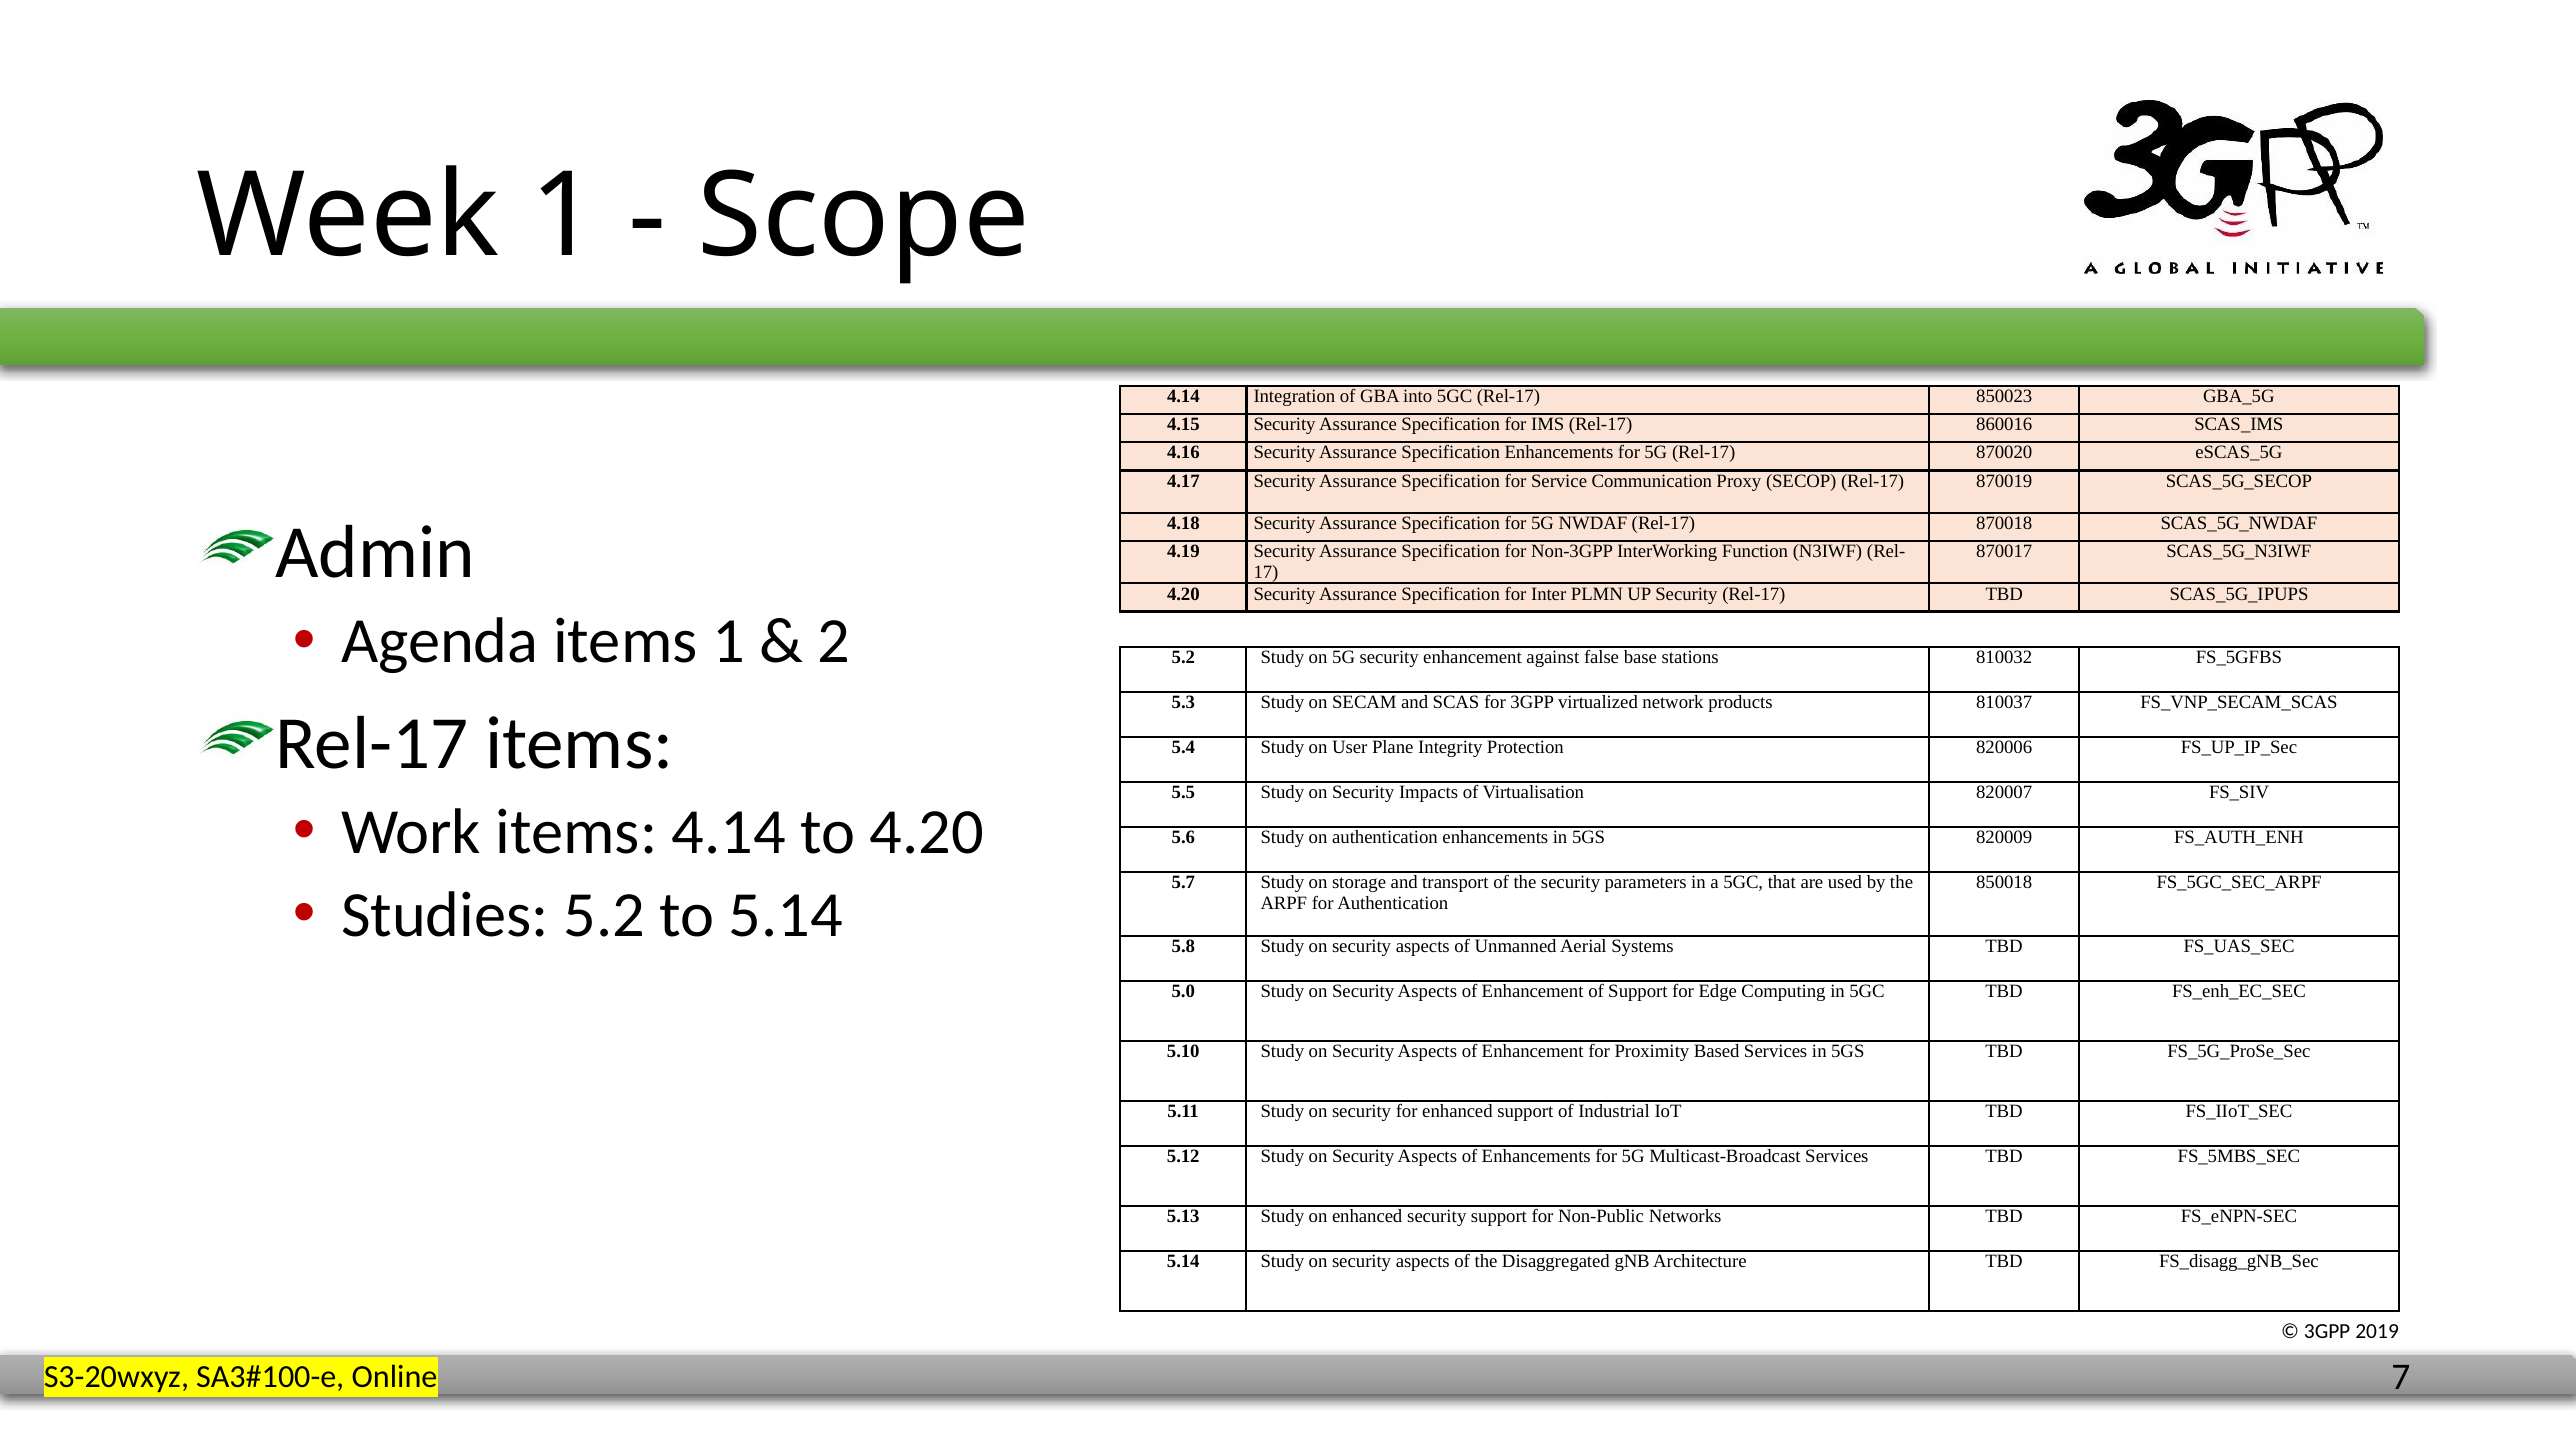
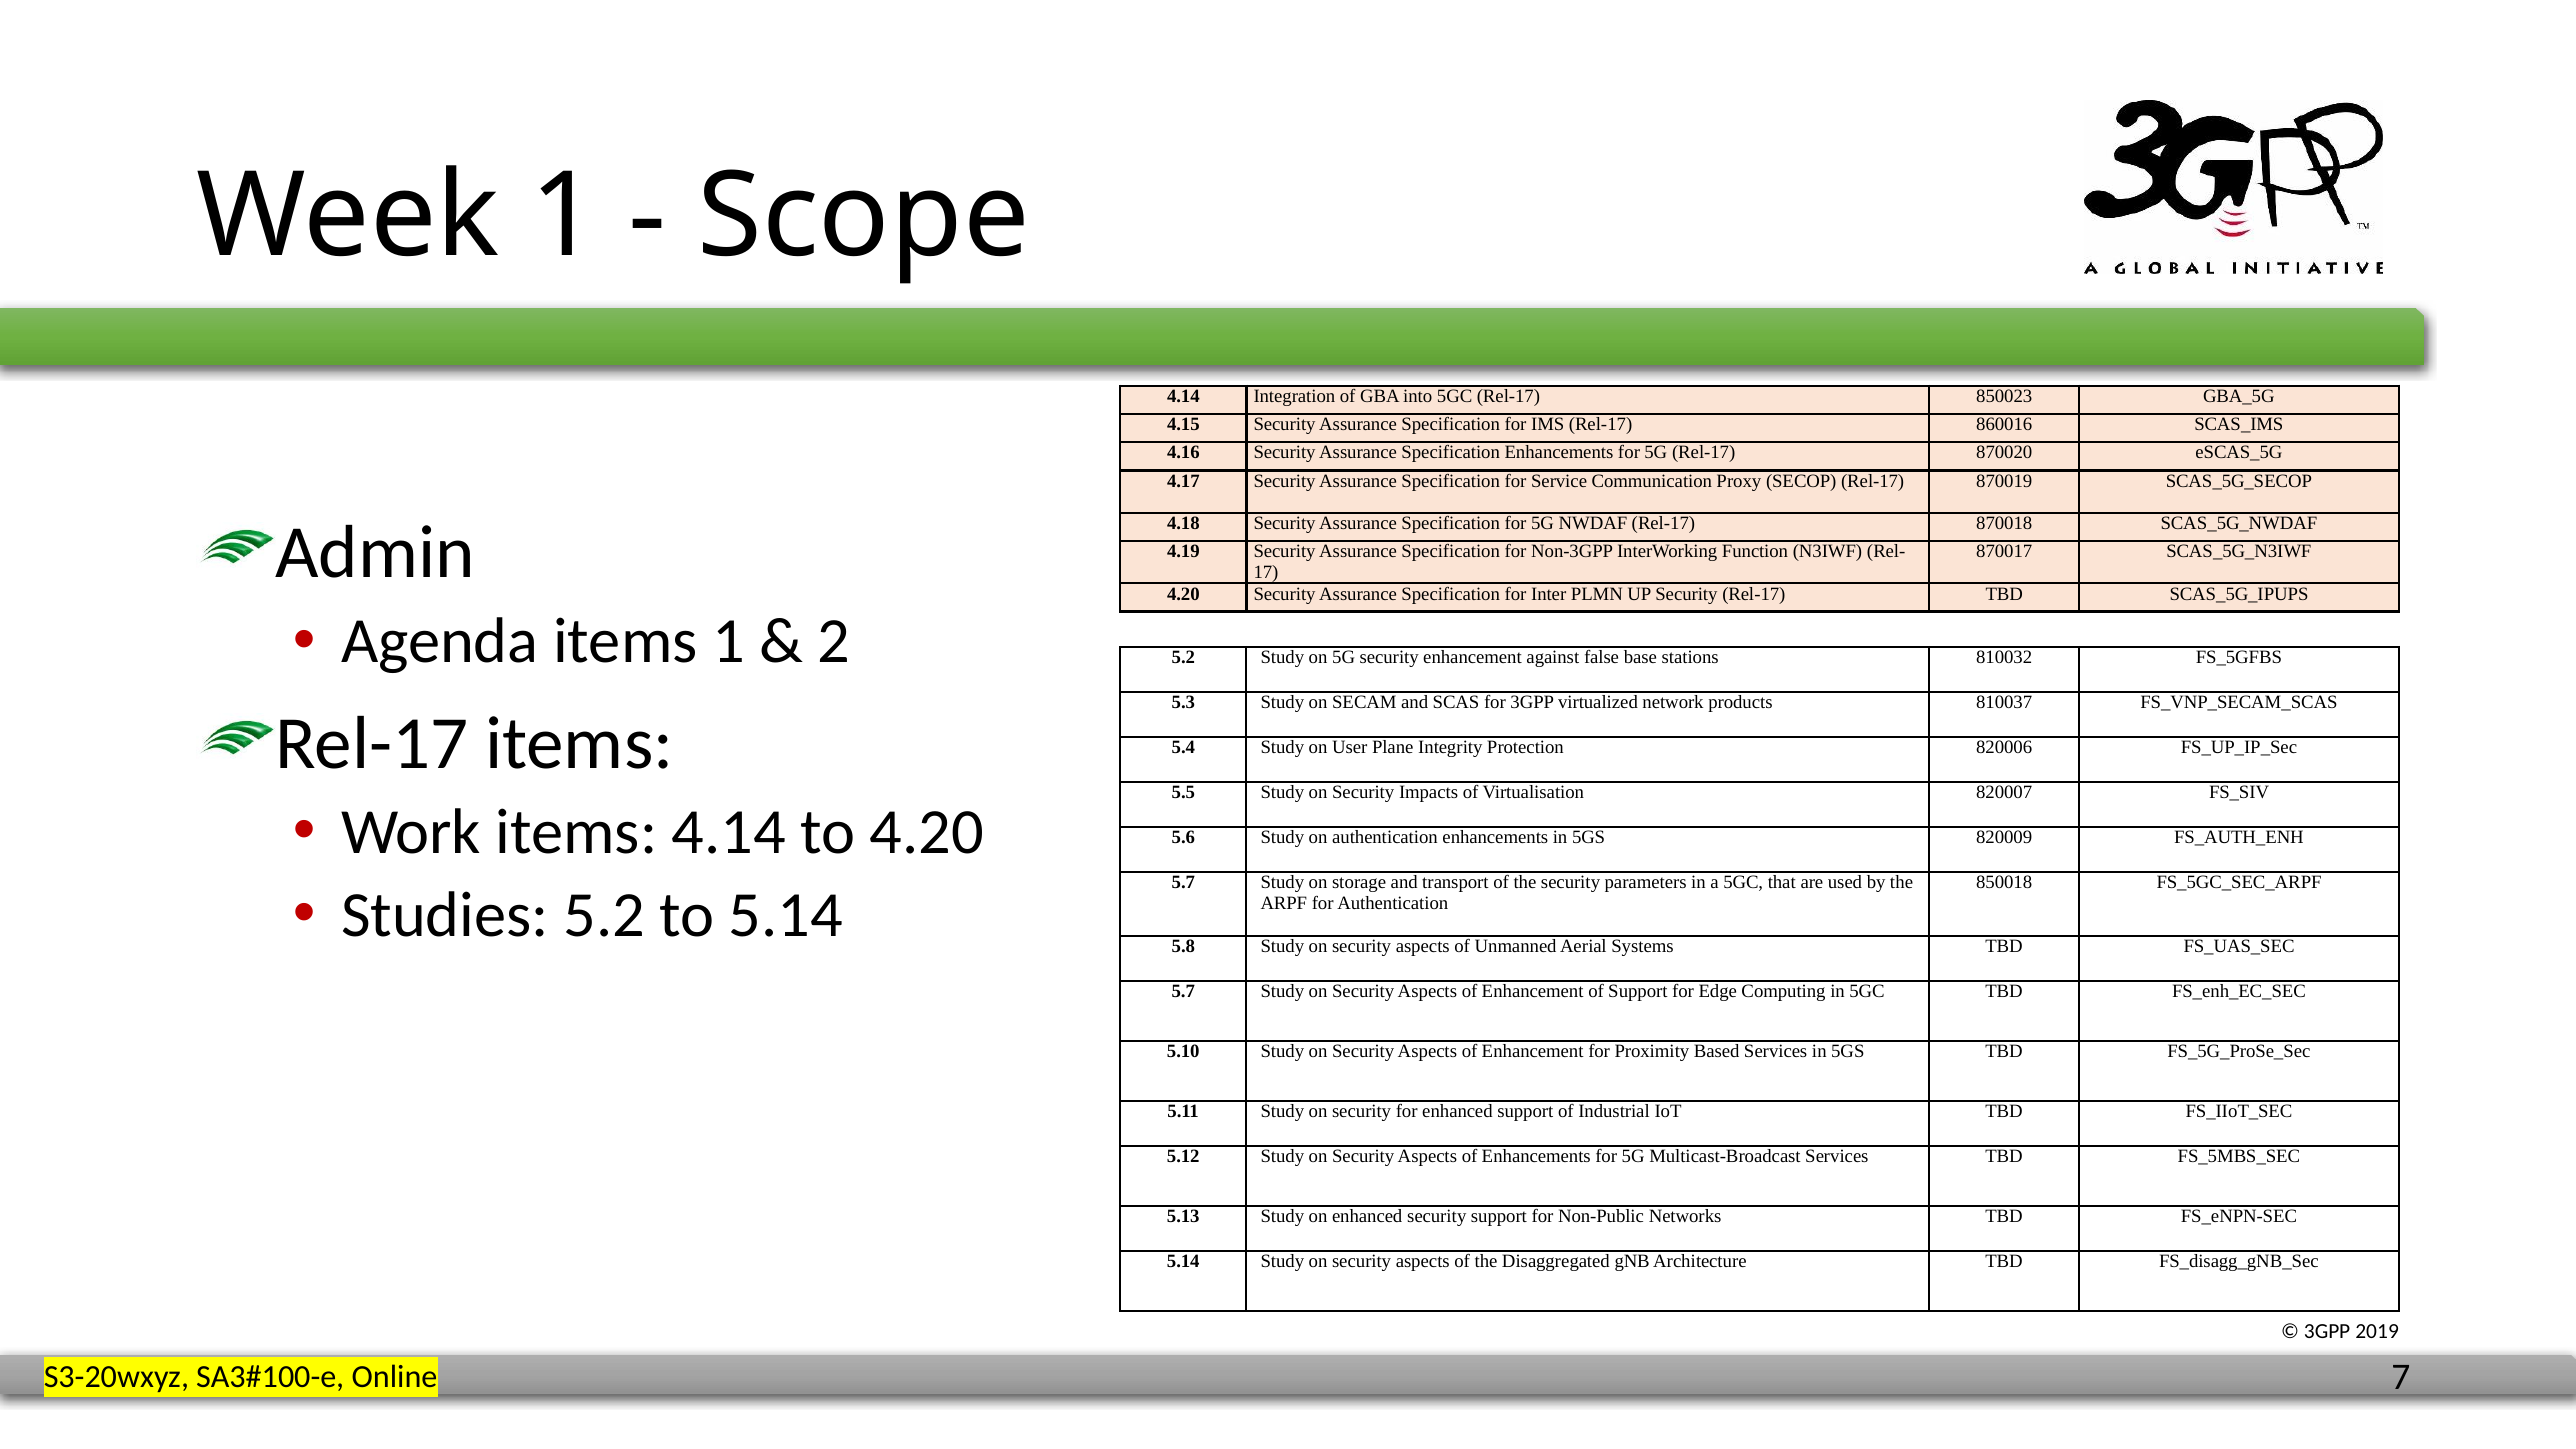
5.0: 5.0 -> 5.7 (1183, 992)
